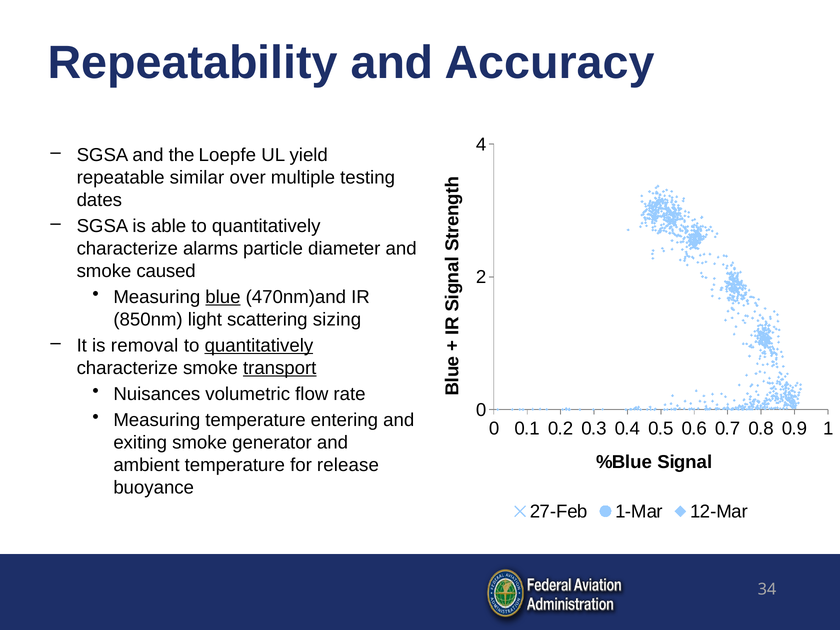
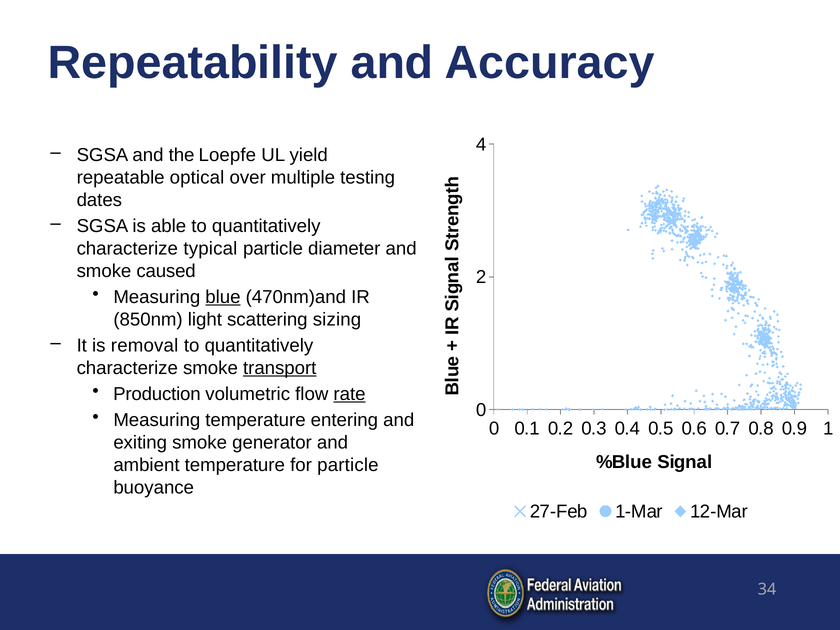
similar: similar -> optical (197, 178)
alarms: alarms -> typical (210, 249)
quantitatively underline: present -> none (259, 346)
Nuisances: Nuisances -> Production (157, 394)
rate underline: none -> present (350, 394)
for release: release -> particle (348, 465)
